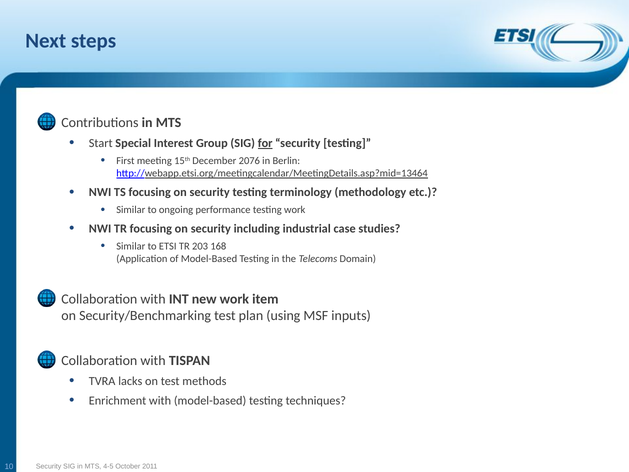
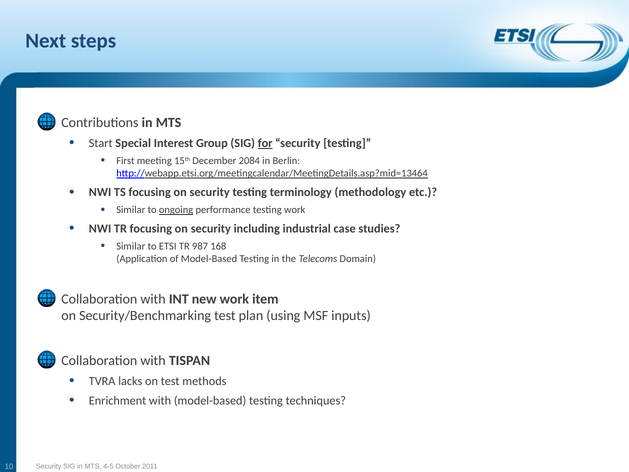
2076: 2076 -> 2084 (249, 161)
ongoing underline: none -> present (176, 210)
203: 203 -> 987 (200, 246)
